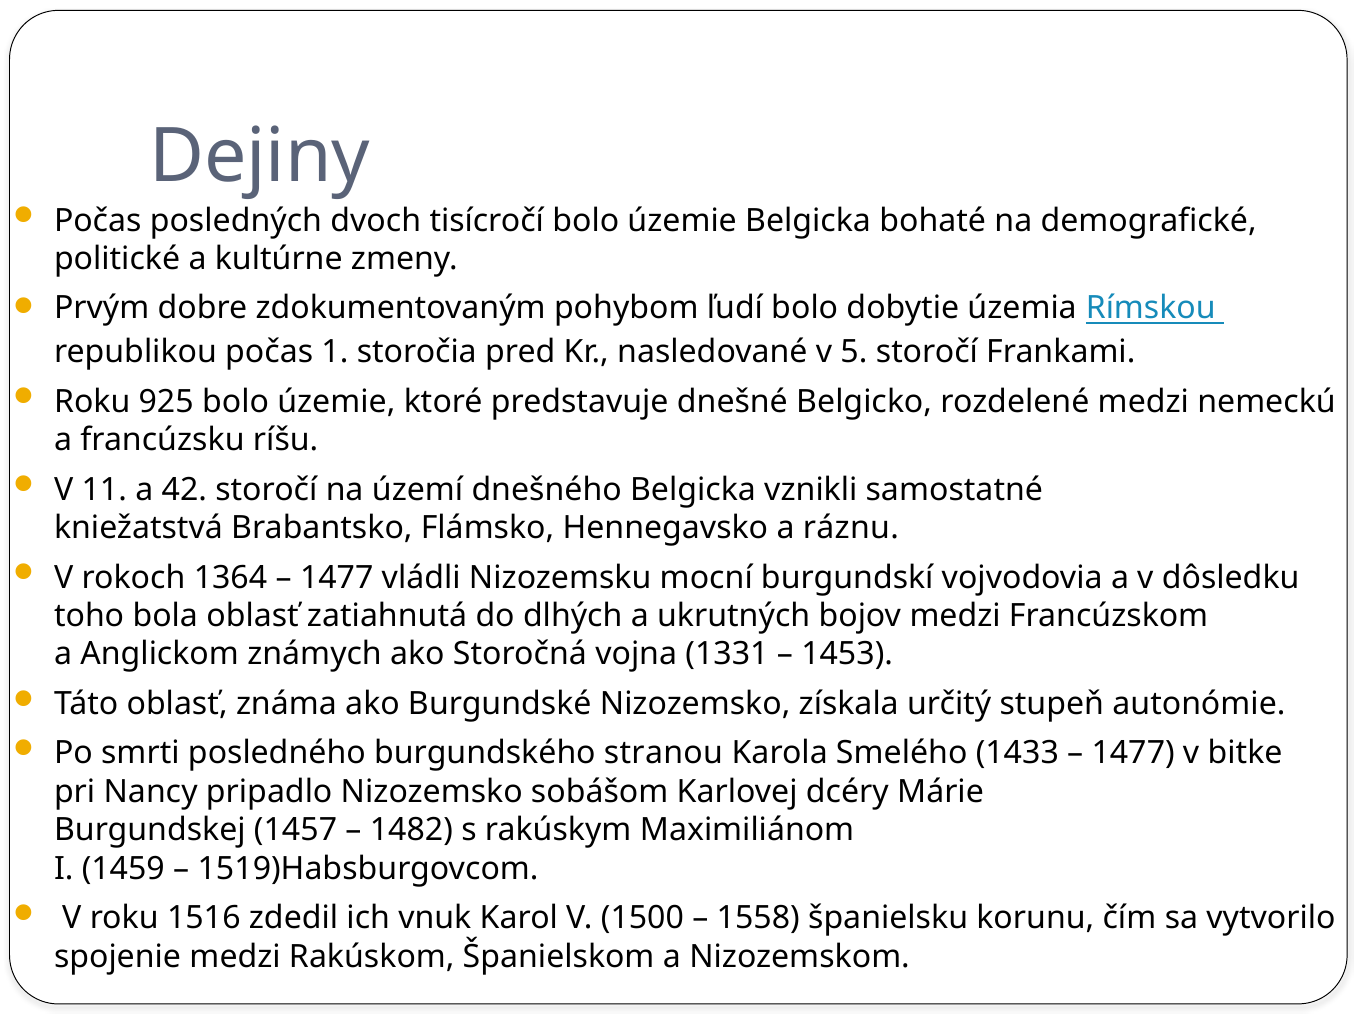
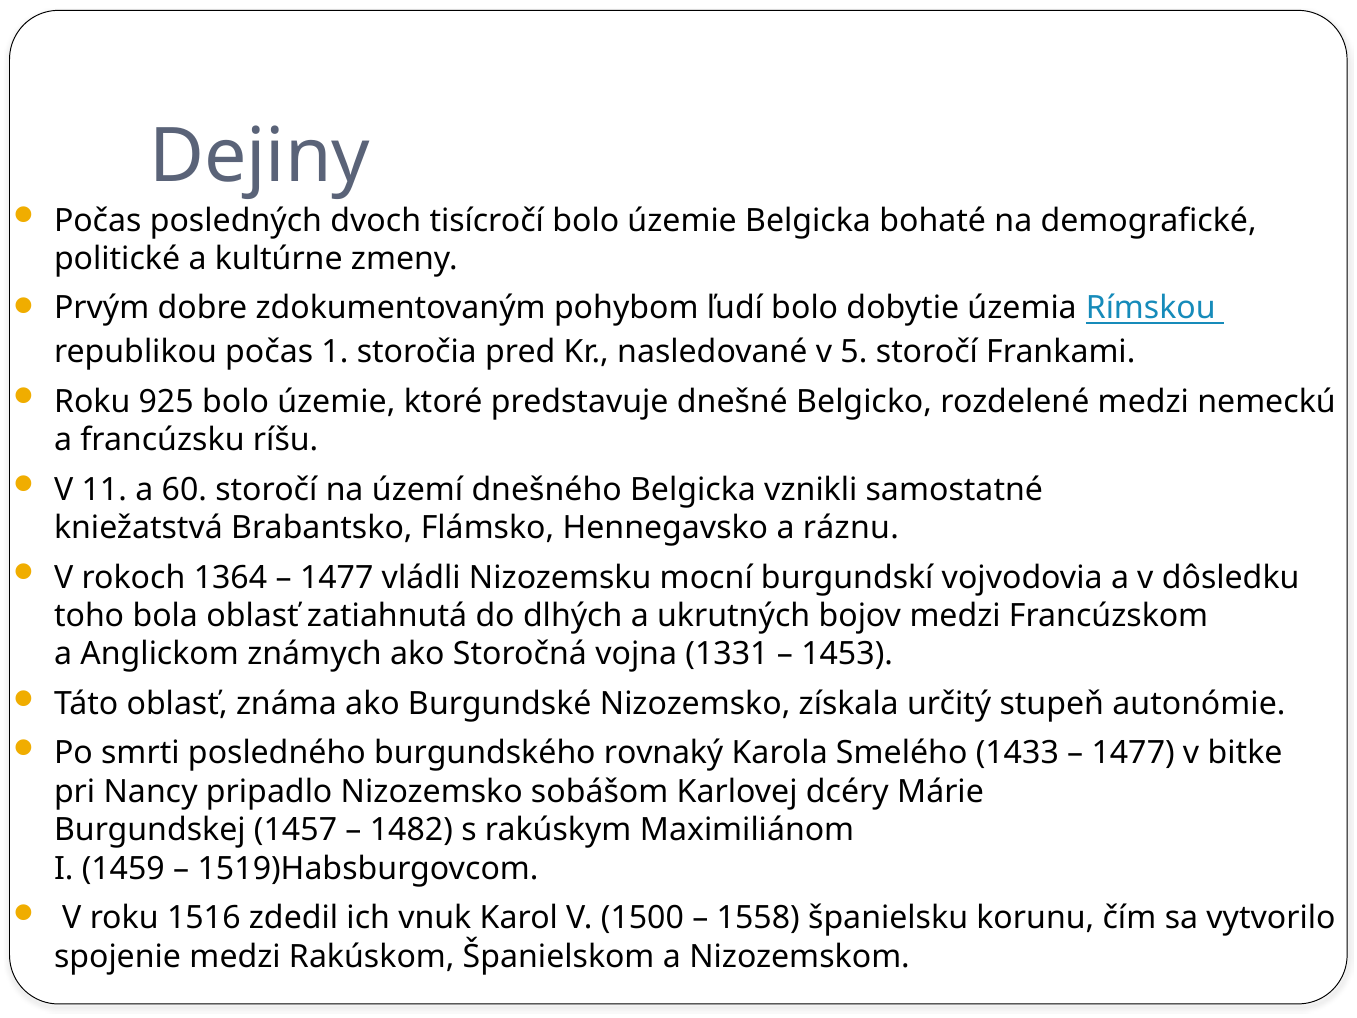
42: 42 -> 60 (184, 489)
stranou: stranou -> rovnaký (664, 753)
